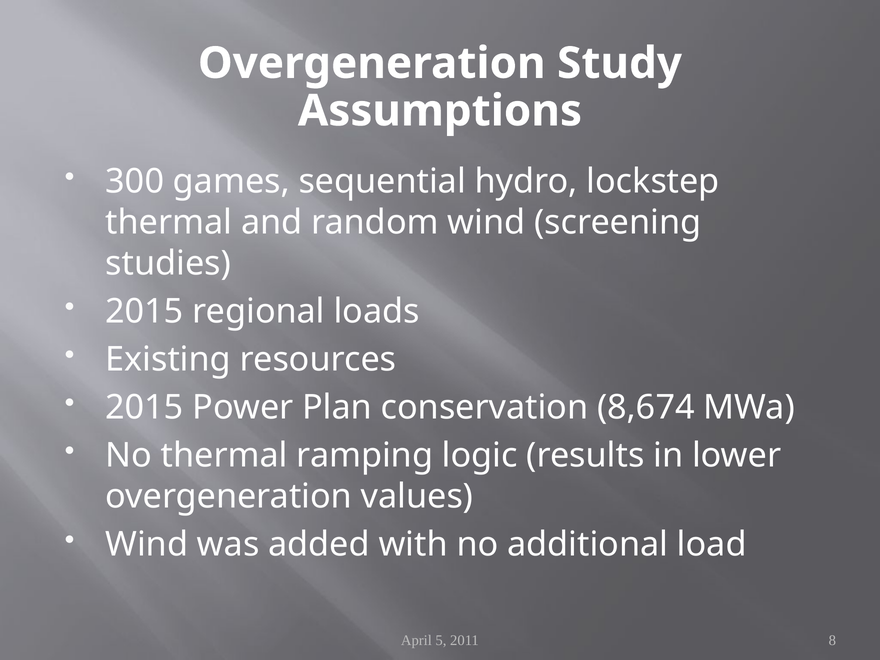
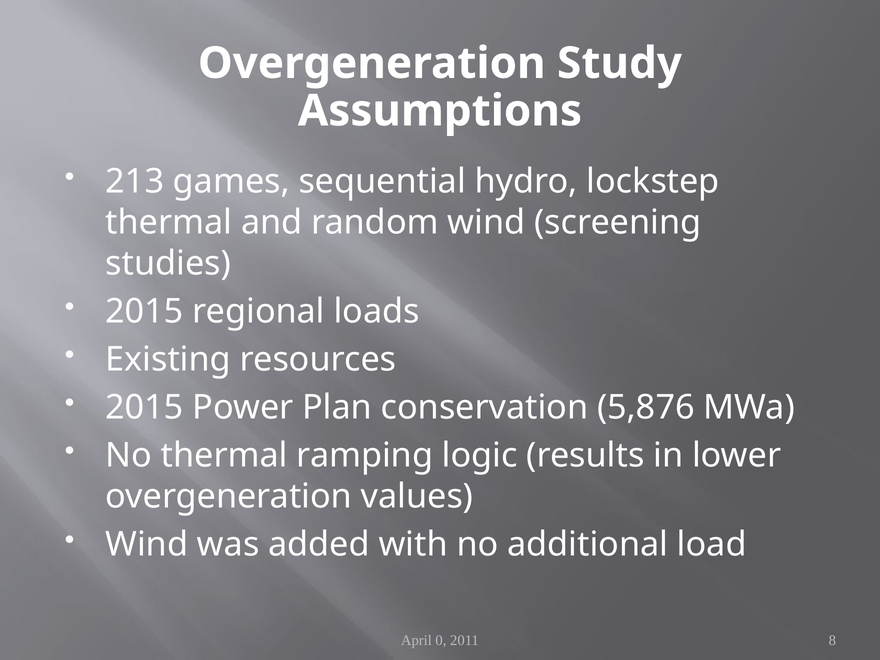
300: 300 -> 213 (135, 181)
8,674: 8,674 -> 5,876 (646, 407)
5: 5 -> 0 (441, 641)
